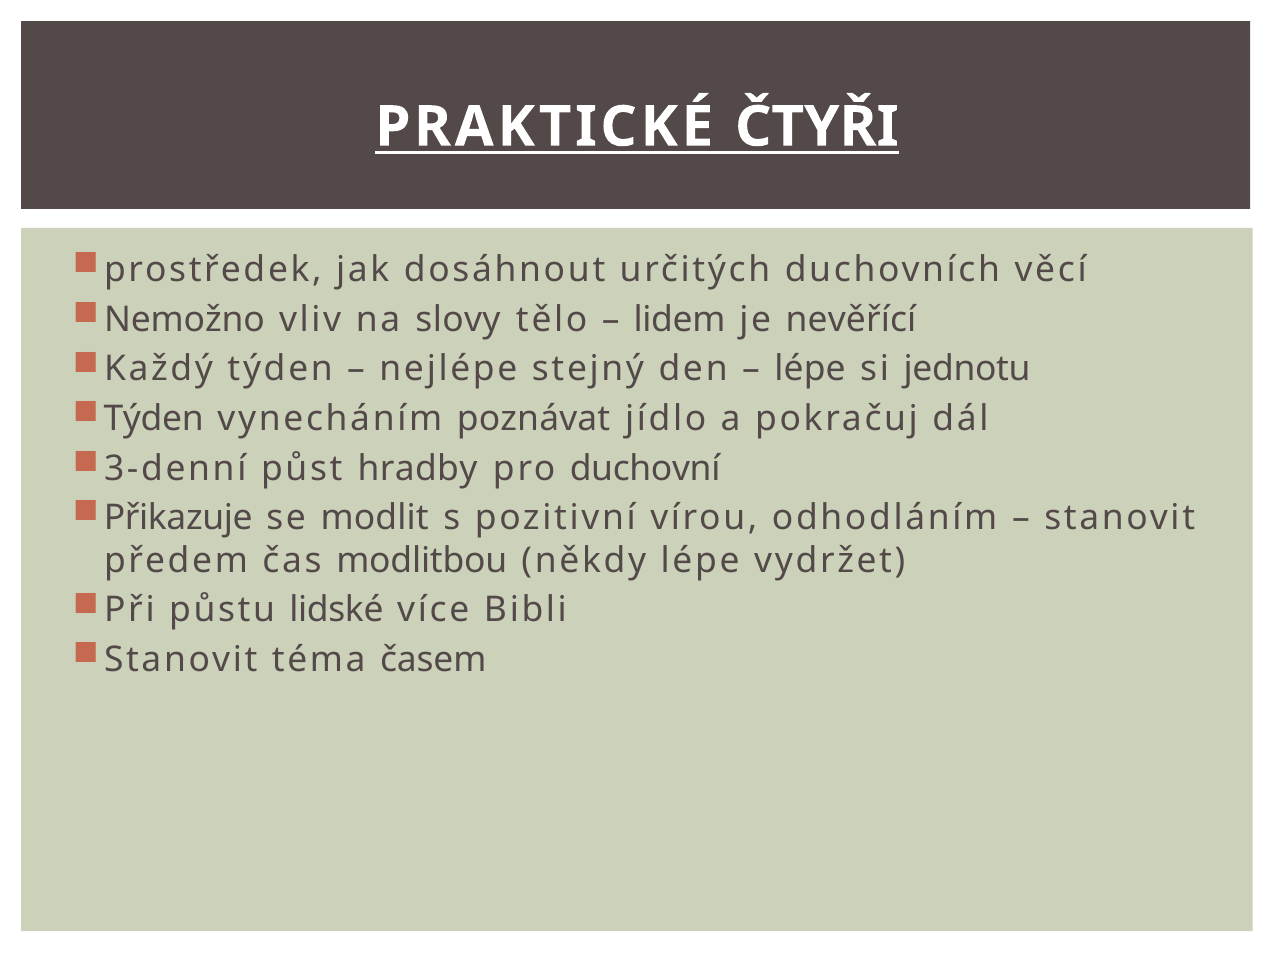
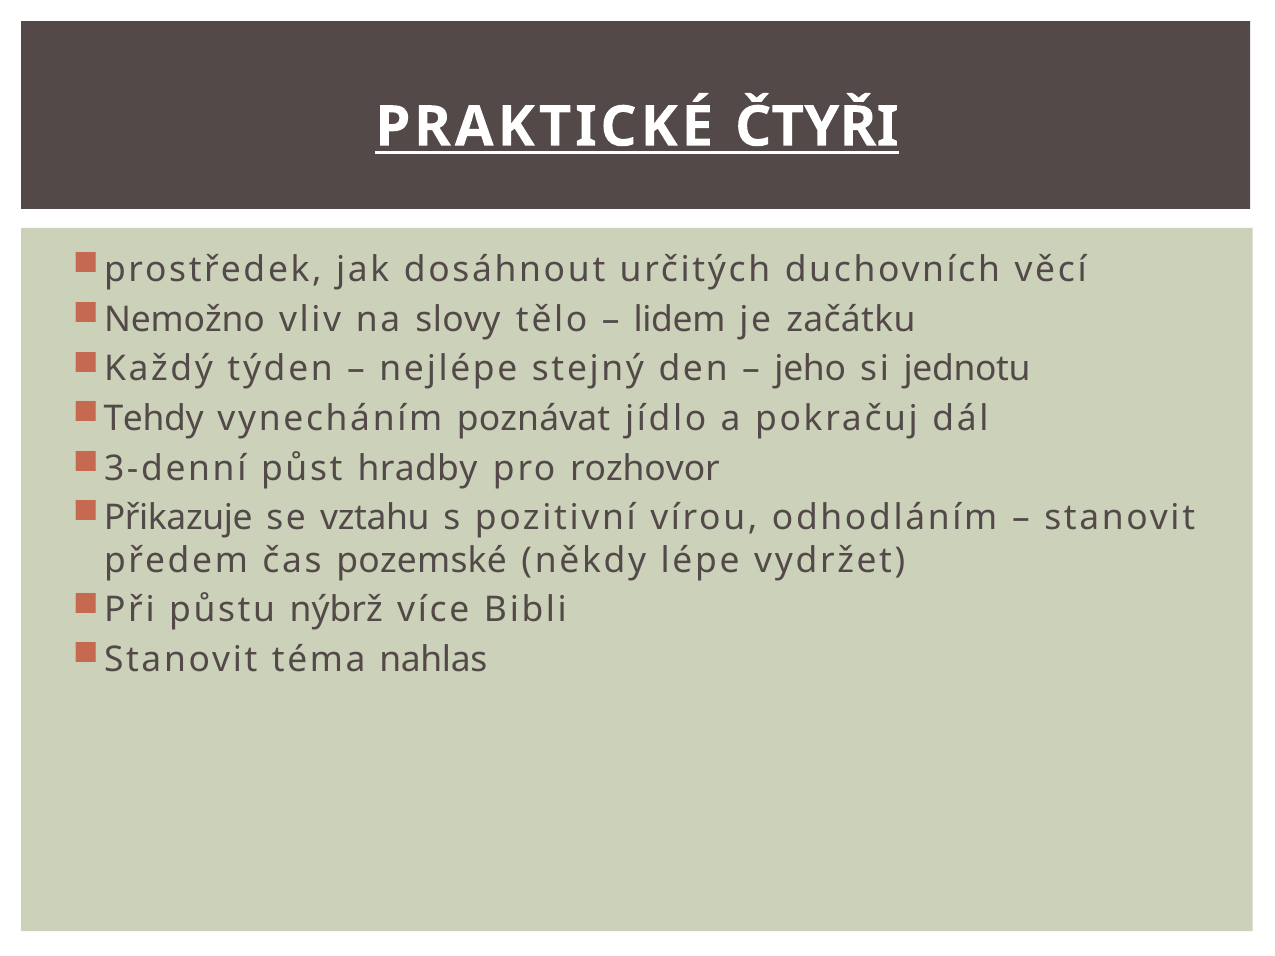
nevěřící: nevěřící -> začátku (851, 320)
lépe: lépe -> jeho (810, 369)
Týden: Týden -> Tehdy (154, 419)
duchovní: duchovní -> rozhovor (645, 468)
modlit: modlit -> vztahu (375, 518)
modlitbou: modlitbou -> pozemské (422, 561)
lidské: lidské -> nýbrž (336, 610)
časem: časem -> nahlas (433, 660)
